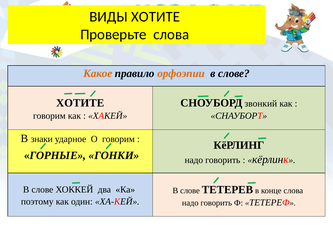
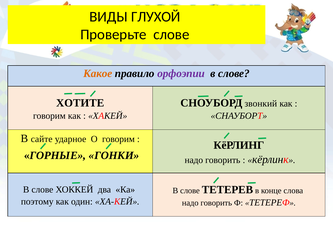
ВИДЫ ХОТИТЕ: ХОТИТЕ -> ГЛУХОЙ (156, 17)
Проверьте слова: слова -> слове (171, 35)
орфоэпии colour: orange -> purple (181, 73)
знаки: знаки -> сайте (42, 139)
